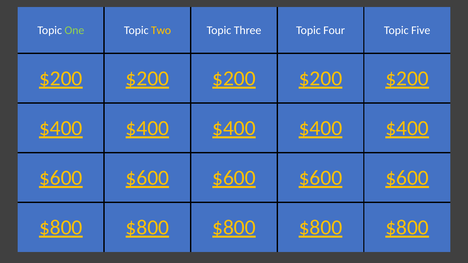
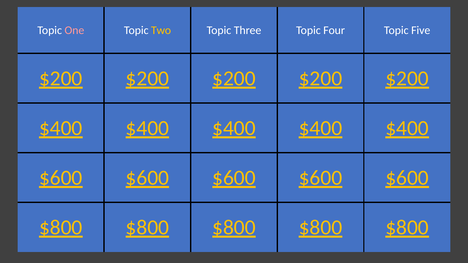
One colour: light green -> pink (74, 30)
